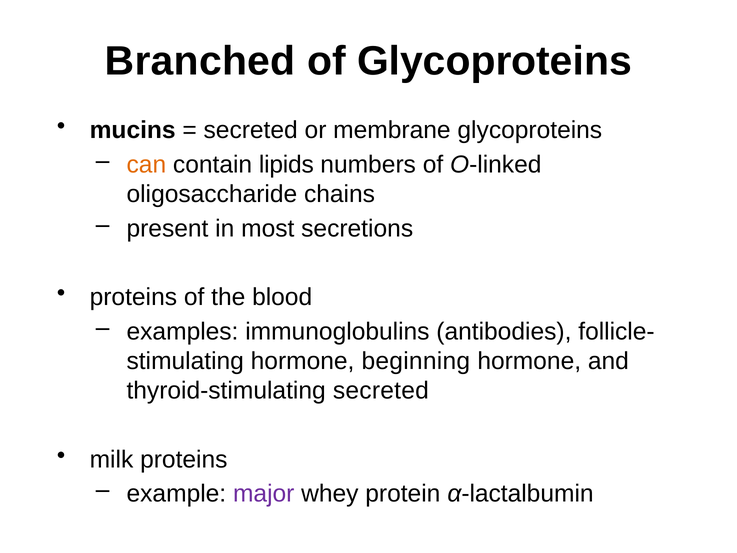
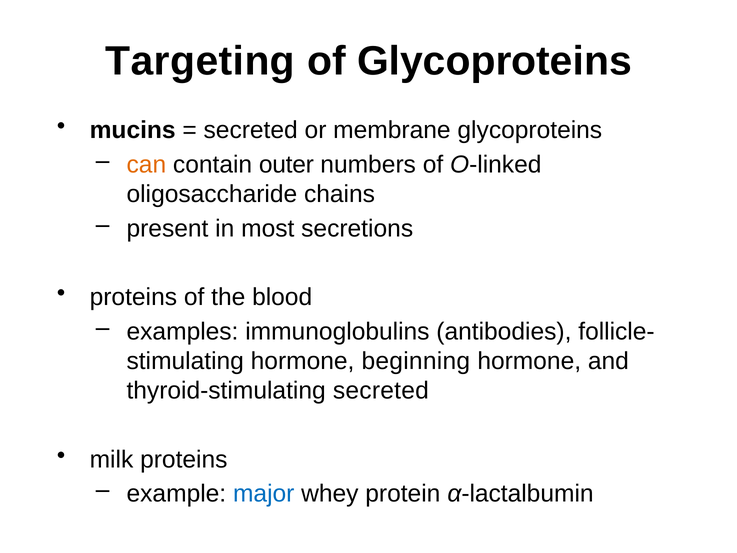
Branched: Branched -> Targeting (200, 61)
lipids: lipids -> outer (286, 164)
major colour: purple -> blue (264, 494)
